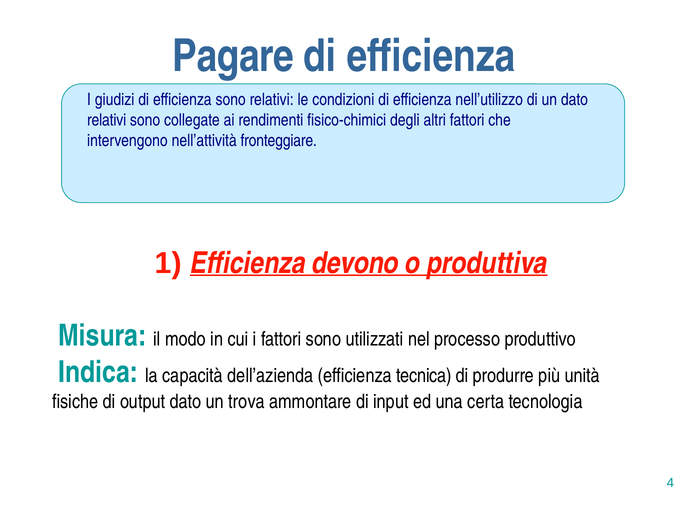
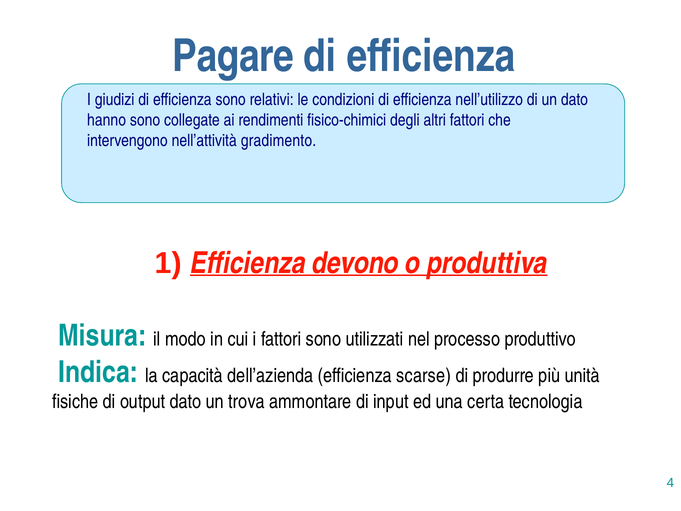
relativi: relativi -> hanno (107, 120)
fronteggiare: fronteggiare -> gradimento (279, 141)
tecnica: tecnica -> scarse (424, 375)
